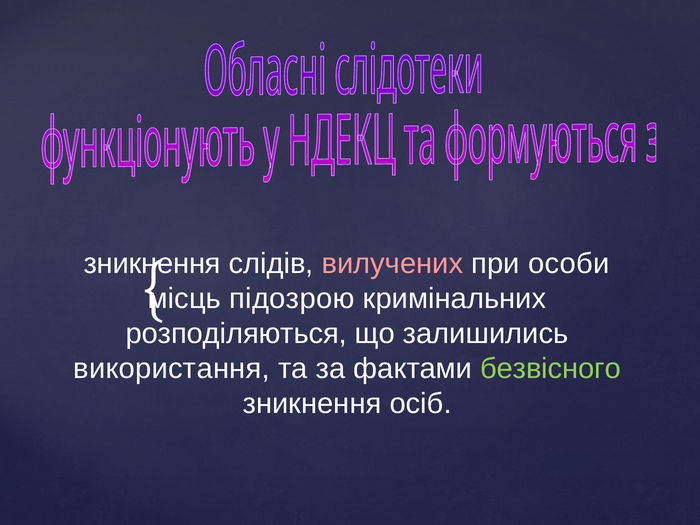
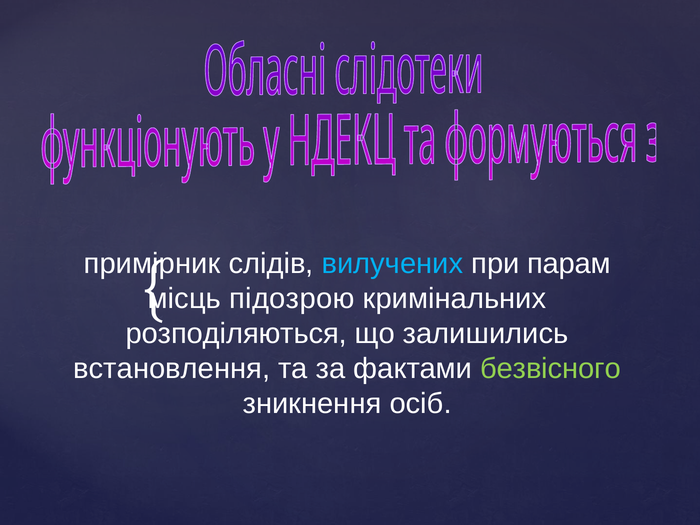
зникнення: зникнення -> примірник (152, 263)
вилучених colour: pink -> light blue (392, 263)
особи: особи -> парам (569, 263)
використання: використання -> встановлення (172, 368)
